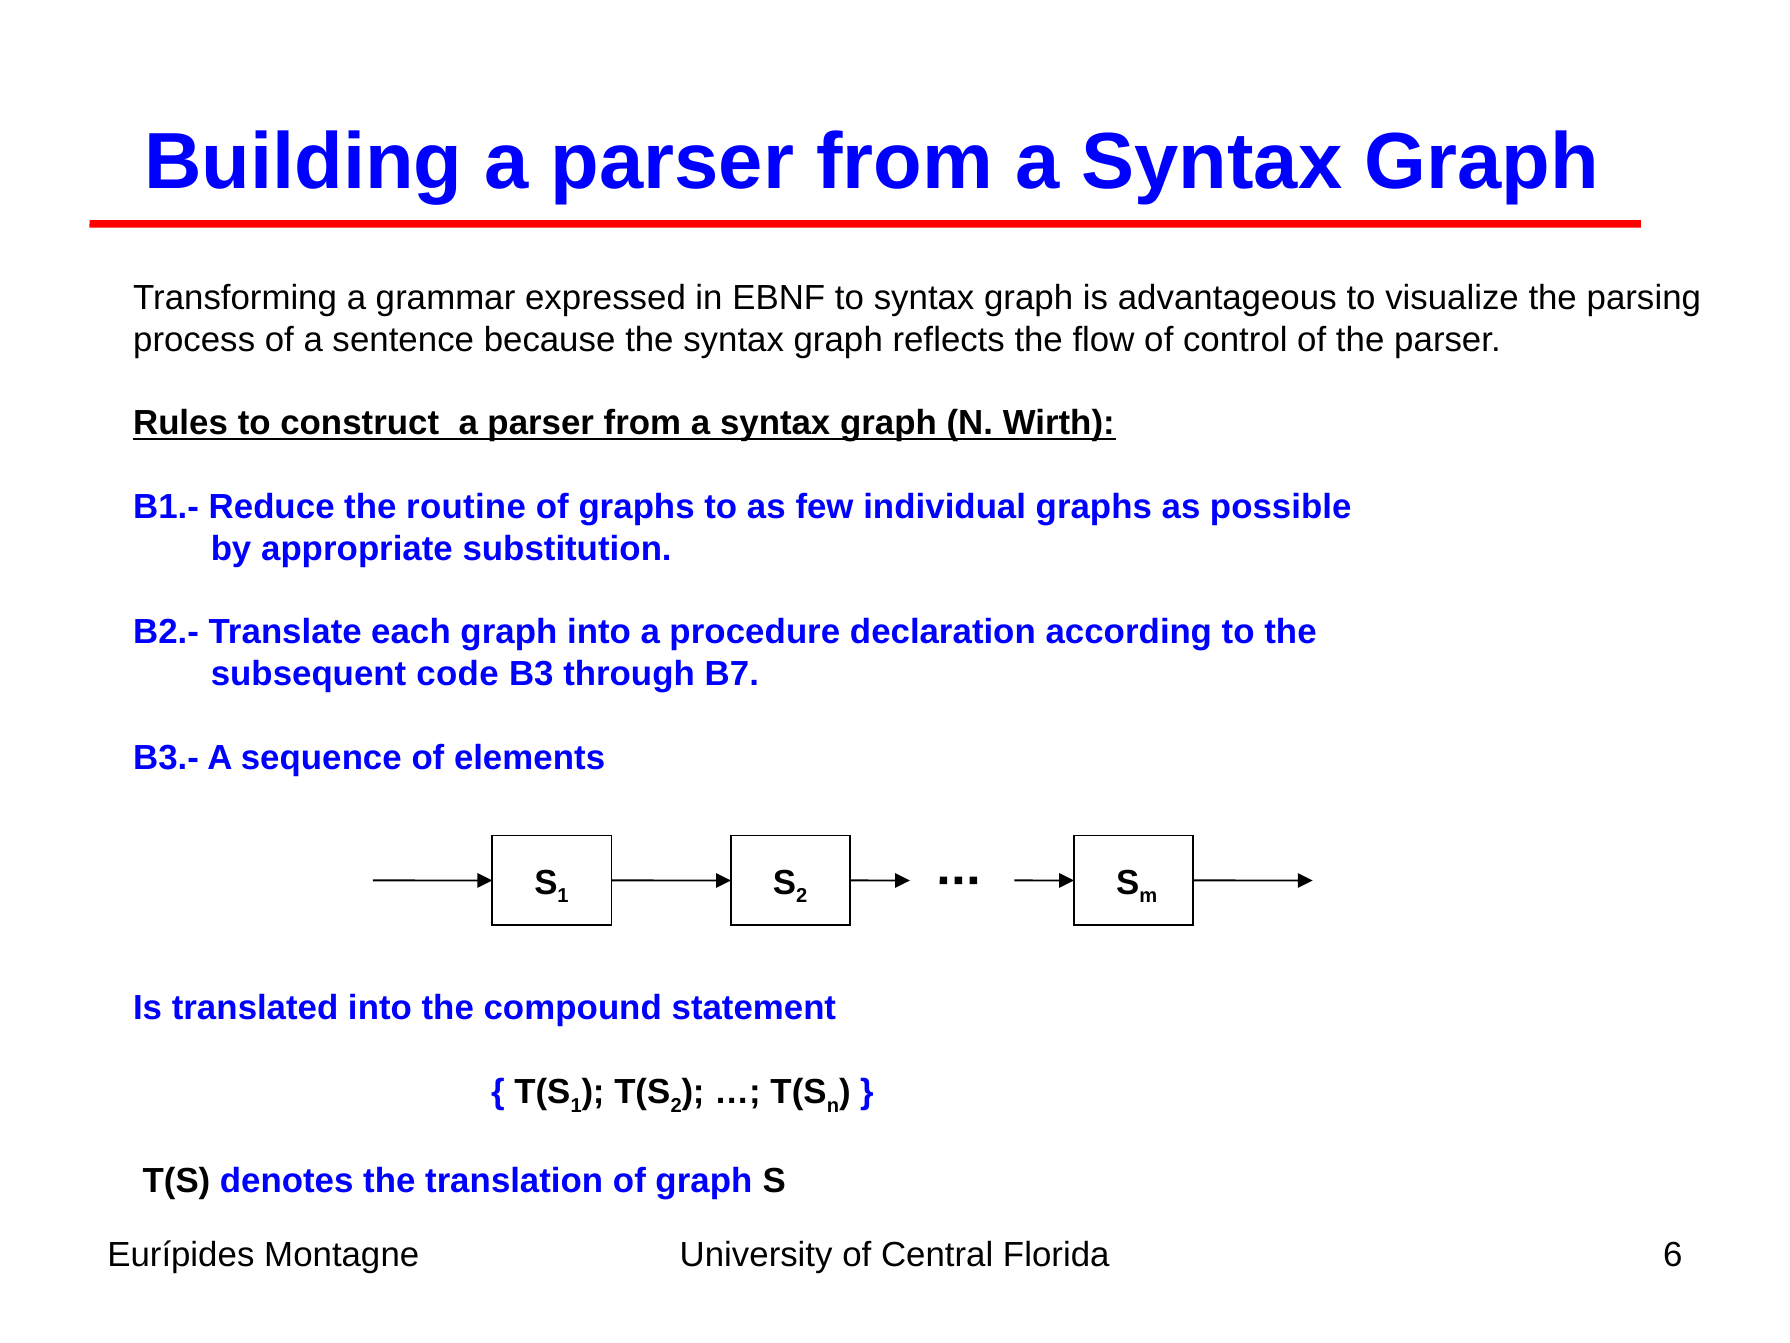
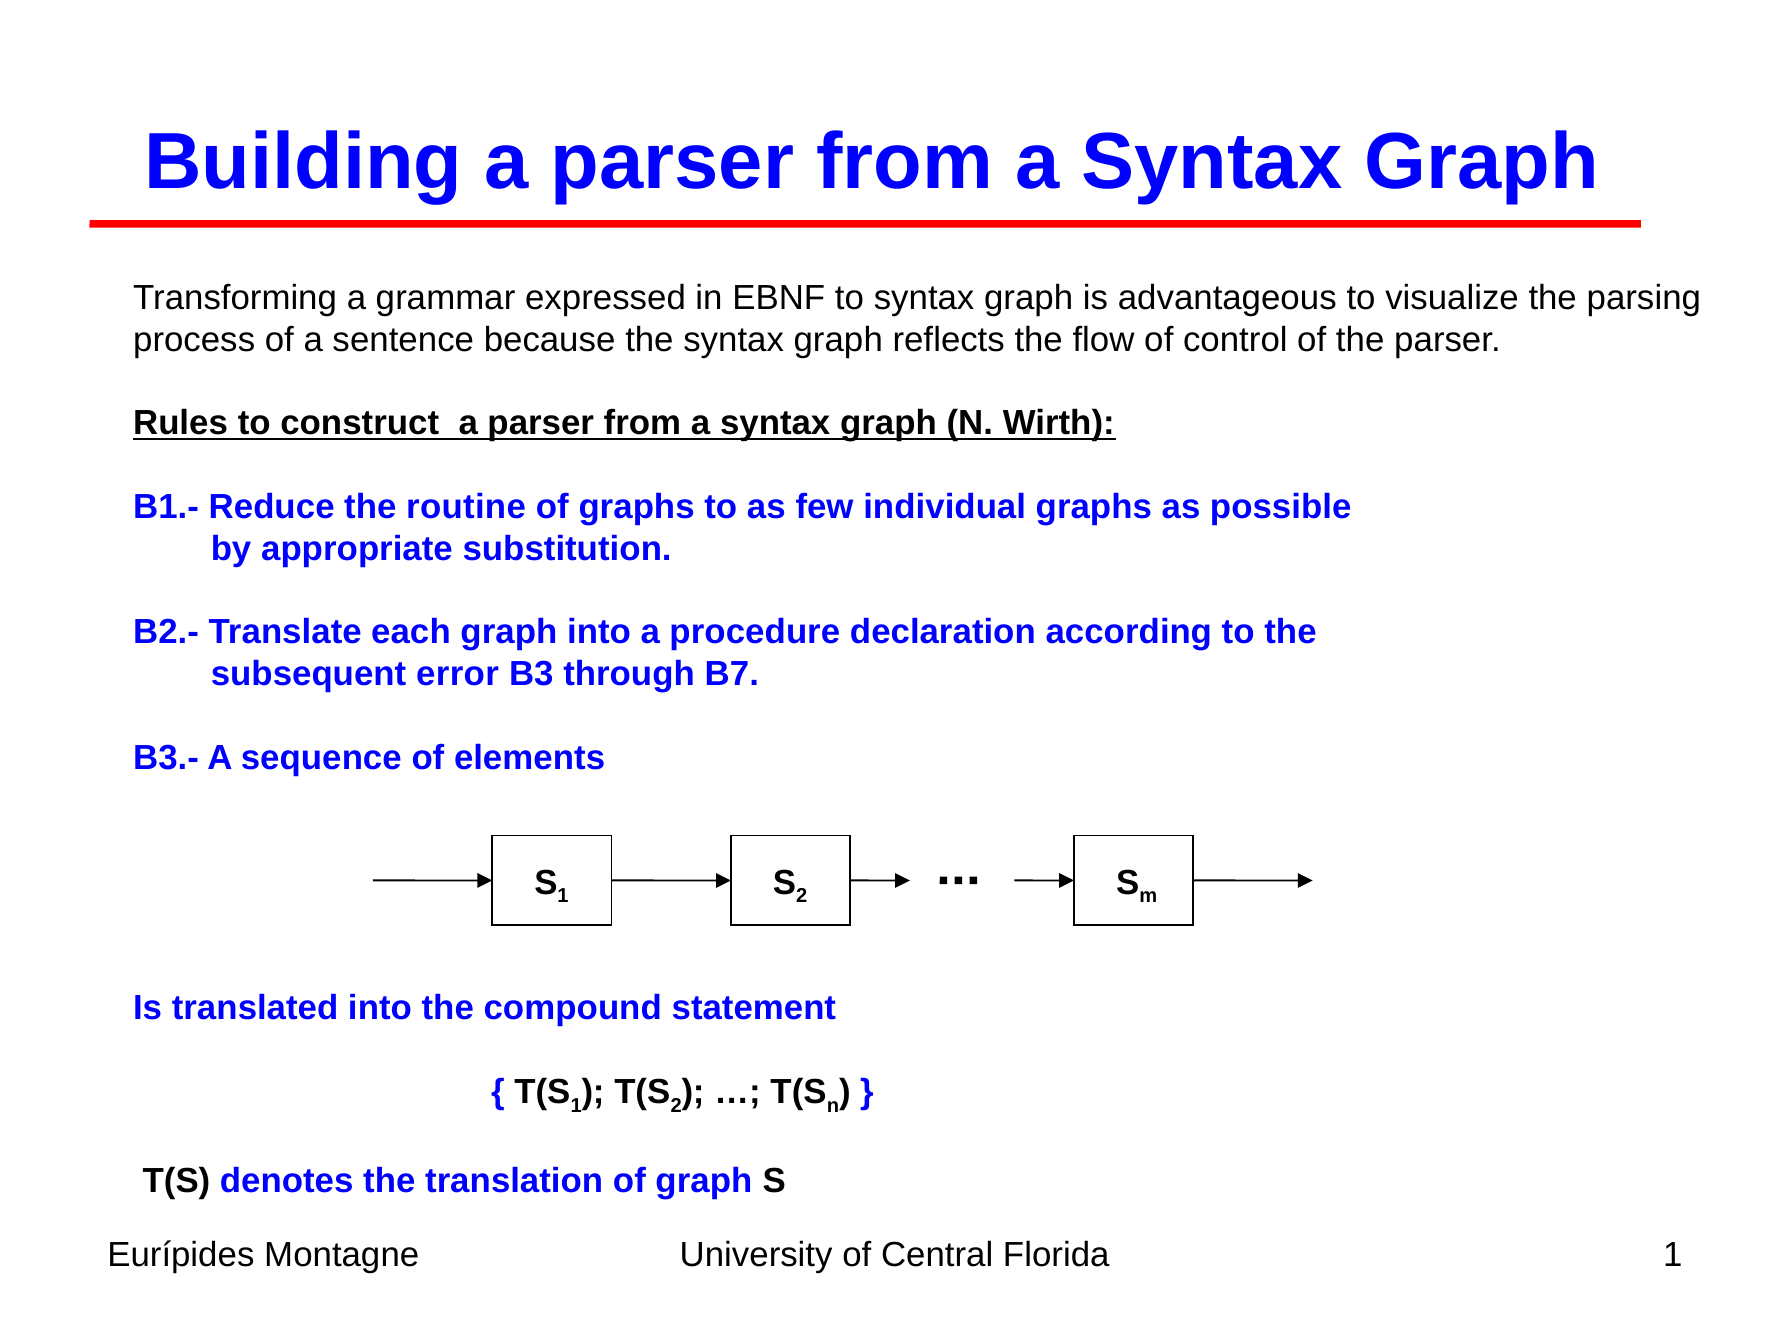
code: code -> error (458, 674)
Florida 6: 6 -> 1 (1673, 1255)
